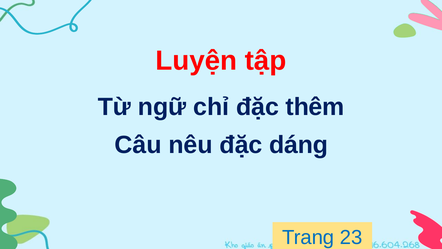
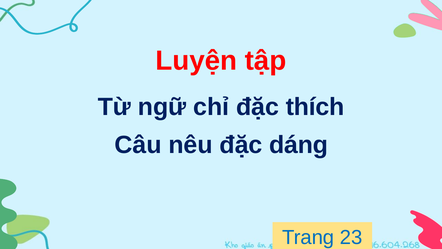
thêm: thêm -> thích (315, 107)
